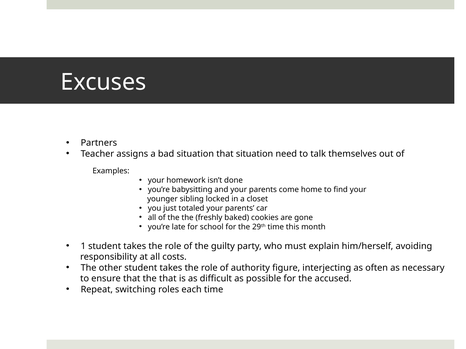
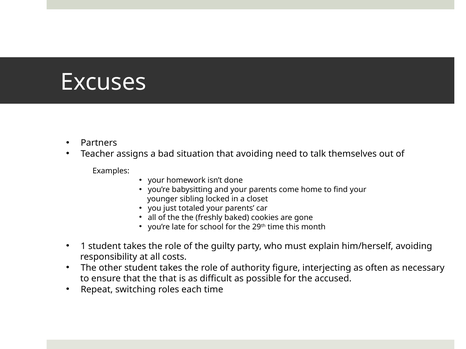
that situation: situation -> avoiding (255, 154)
